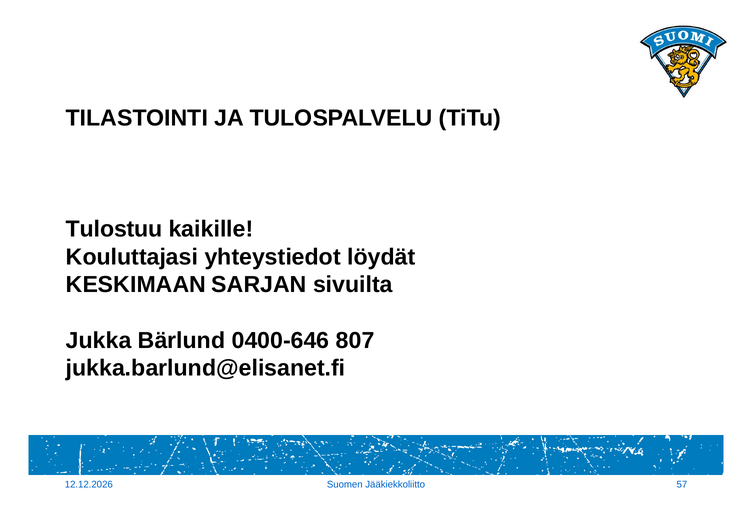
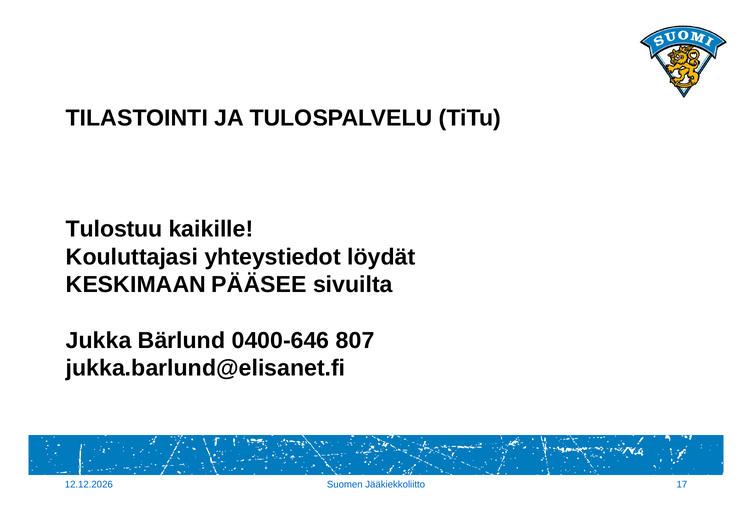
SARJAN: SARJAN -> PÄÄSEE (259, 285)
57: 57 -> 17 (682, 484)
